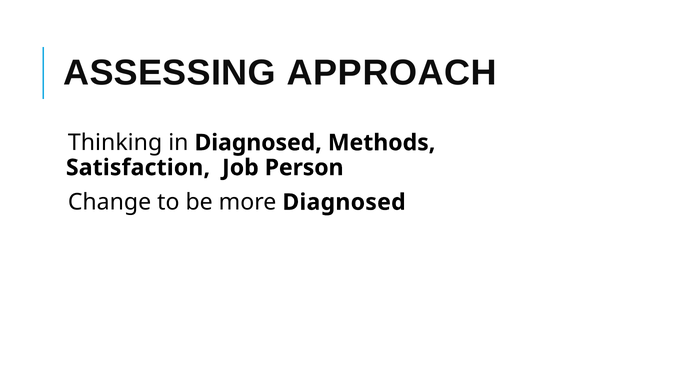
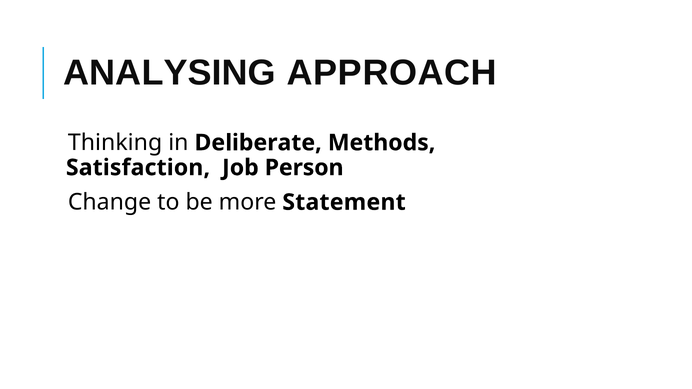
ASSESSING: ASSESSING -> ANALYSING (170, 73)
in Diagnosed: Diagnosed -> Deliberate (258, 143)
more Diagnosed: Diagnosed -> Statement (344, 202)
